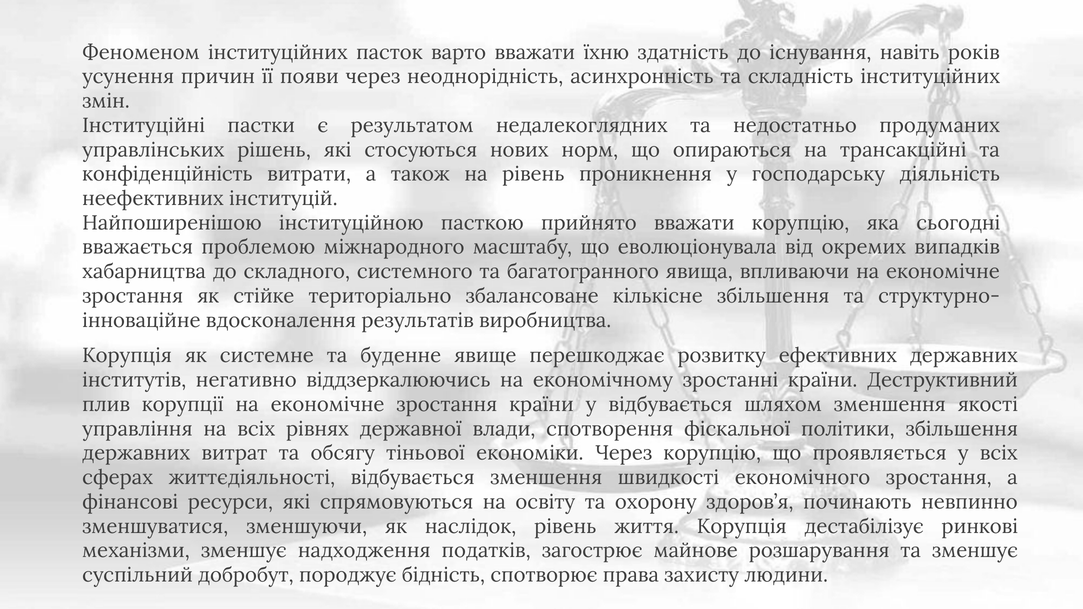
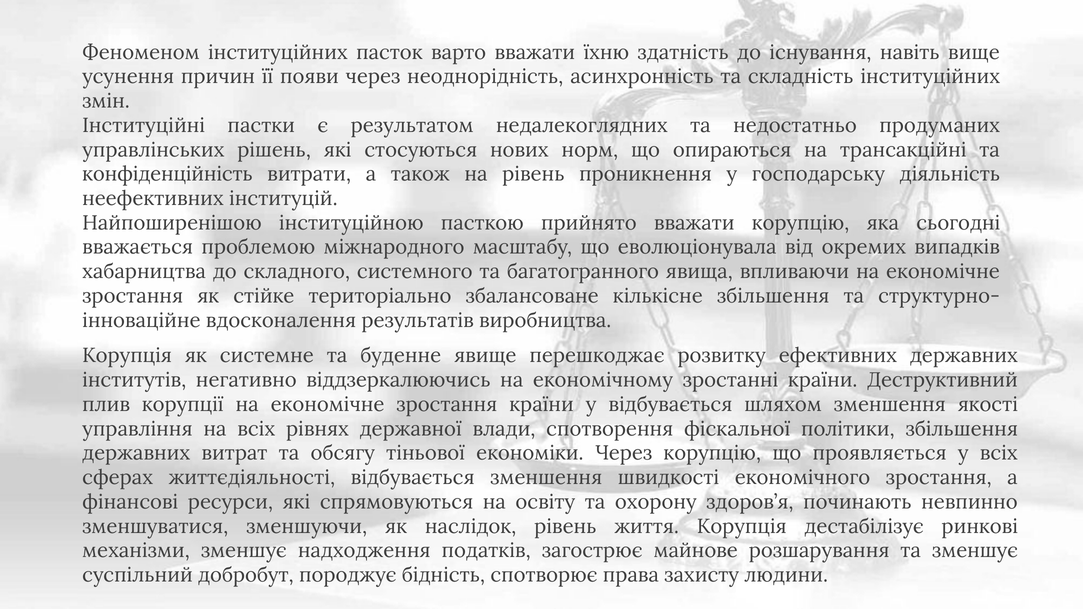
років: років -> вище (974, 52)
